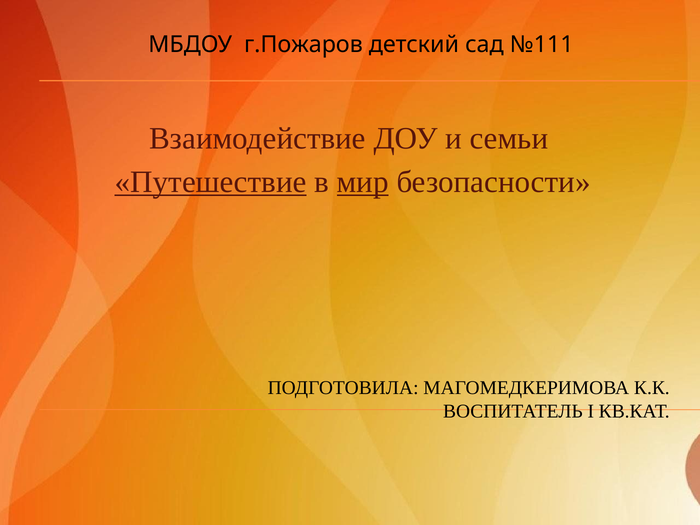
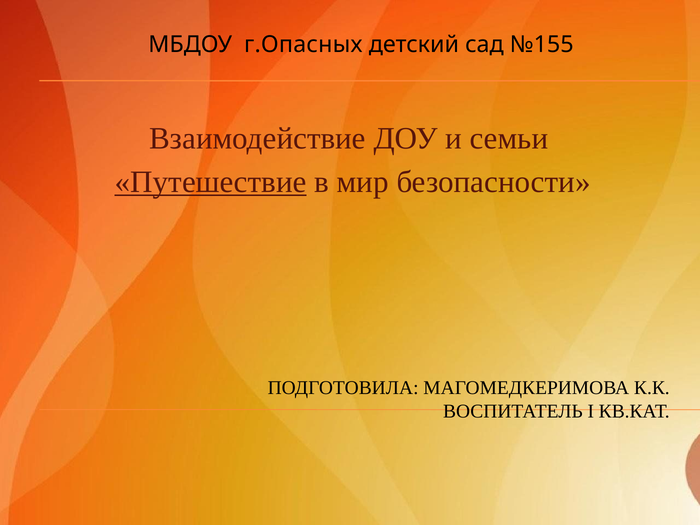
г.Пожаров: г.Пожаров -> г.Опасных (303, 45)
№111: №111 -> №155 (542, 45)
мир underline: present -> none (363, 182)
